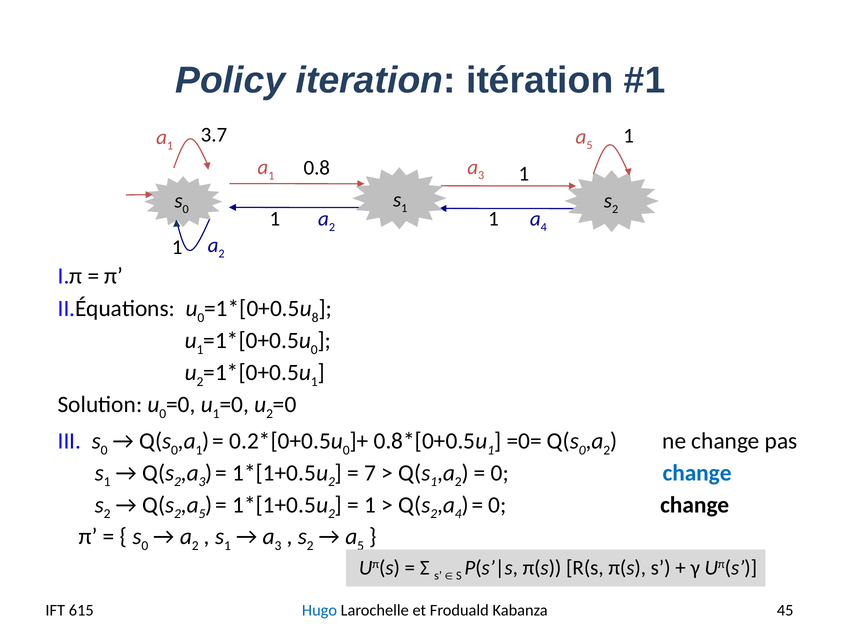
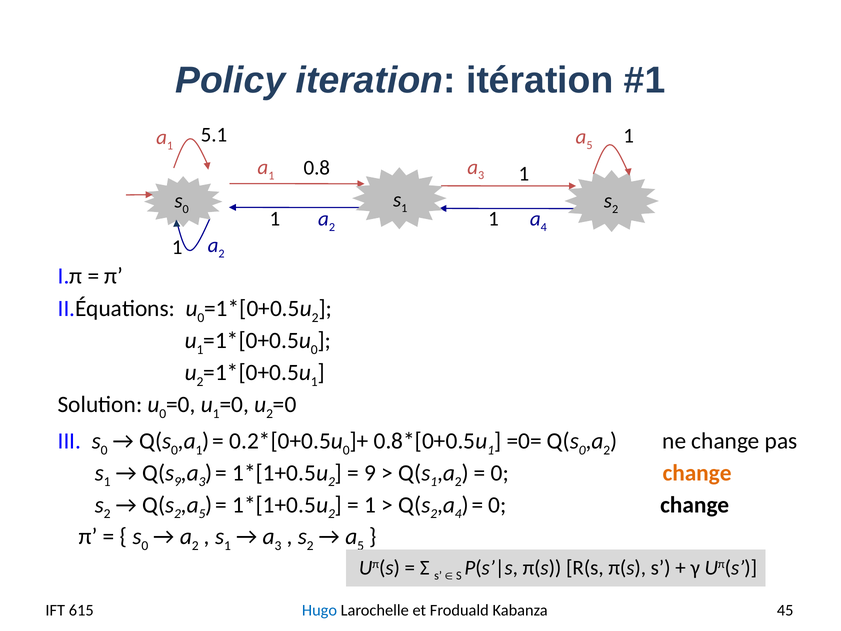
3.7: 3.7 -> 5.1 (214, 135)
8: 8 -> 2 (315, 318)
2: 2 -> 9 (177, 482)
7: 7 -> 9 (370, 473)
change colour: blue -> orange (697, 473)
